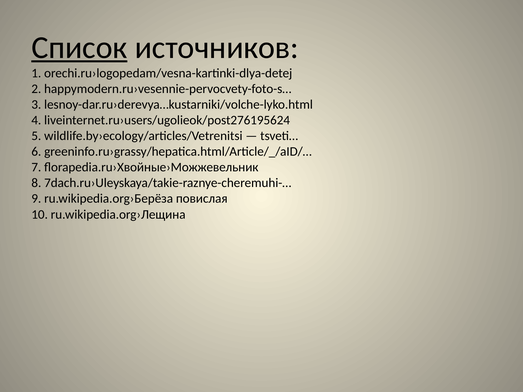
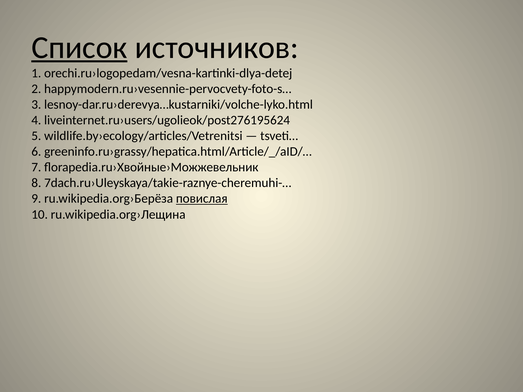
повислая underline: none -> present (202, 199)
